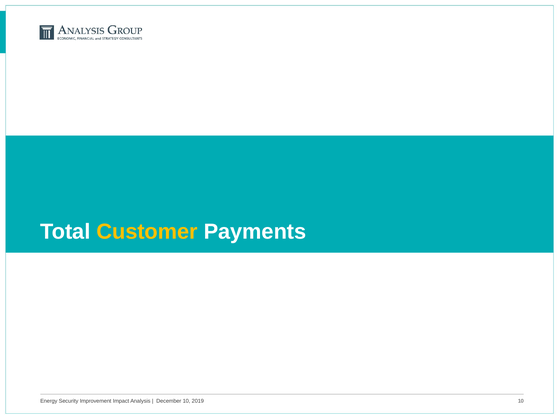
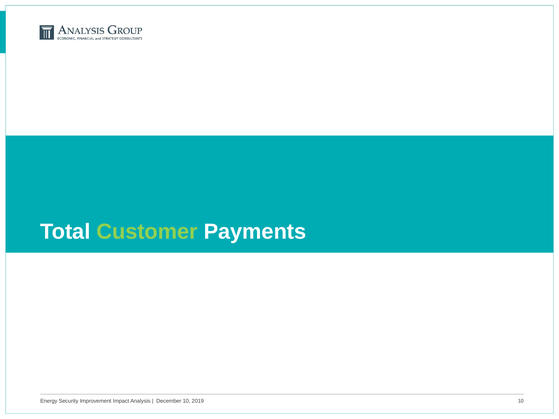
Customer colour: yellow -> light green (147, 232)
